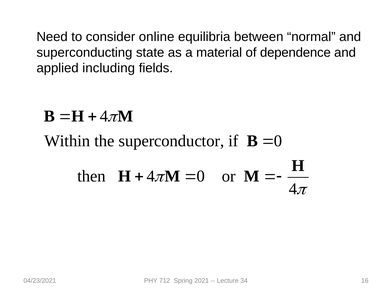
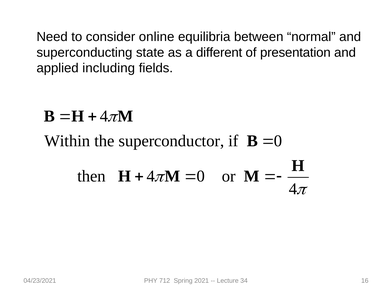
material: material -> different (219, 52)
dependence: dependence -> presentation (295, 52)
